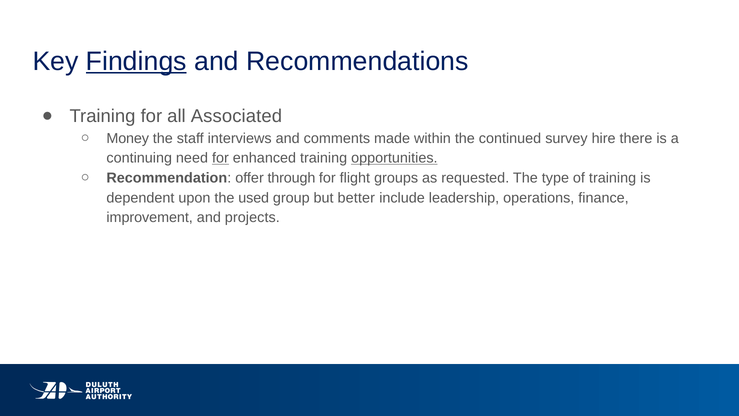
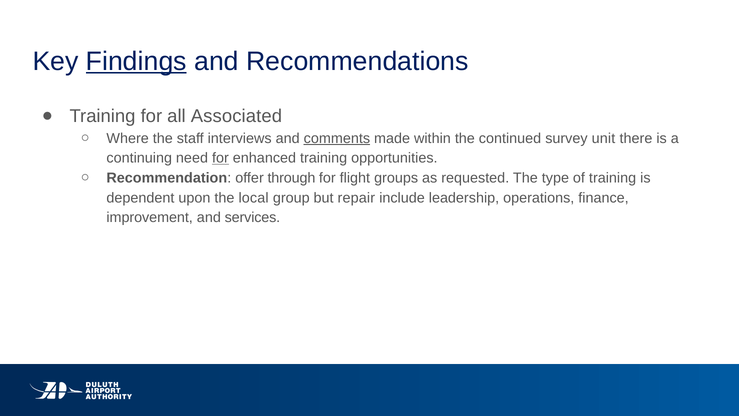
Money: Money -> Where (128, 138)
comments underline: none -> present (337, 138)
hire: hire -> unit (604, 138)
opportunities underline: present -> none (394, 158)
used: used -> local (254, 198)
better: better -> repair (356, 198)
projects: projects -> services (252, 217)
